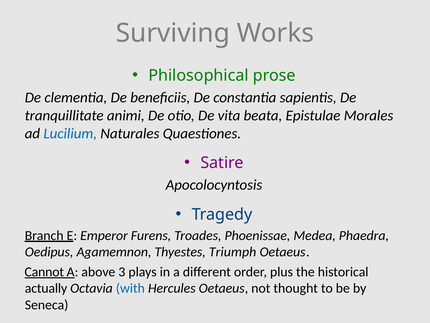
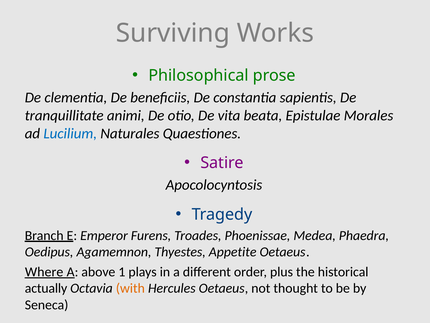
Triumph: Triumph -> Appetite (233, 252)
Cannot: Cannot -> Where (44, 271)
3: 3 -> 1 (122, 271)
with colour: blue -> orange (130, 288)
